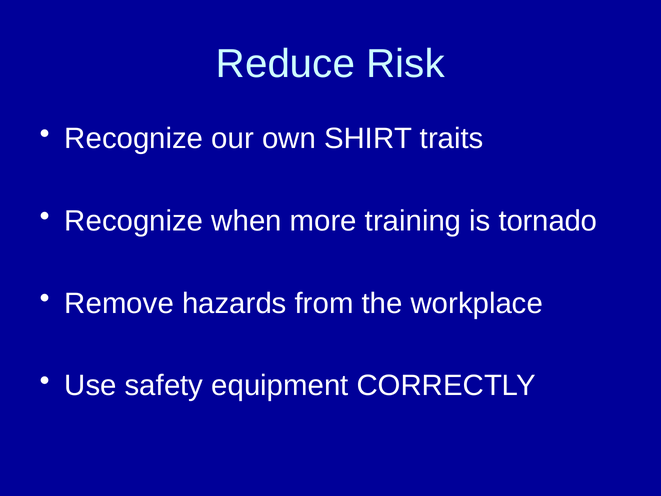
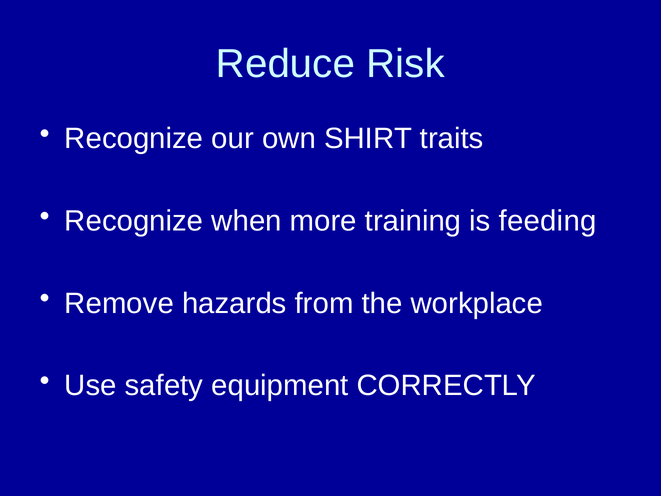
tornado: tornado -> feeding (548, 221)
